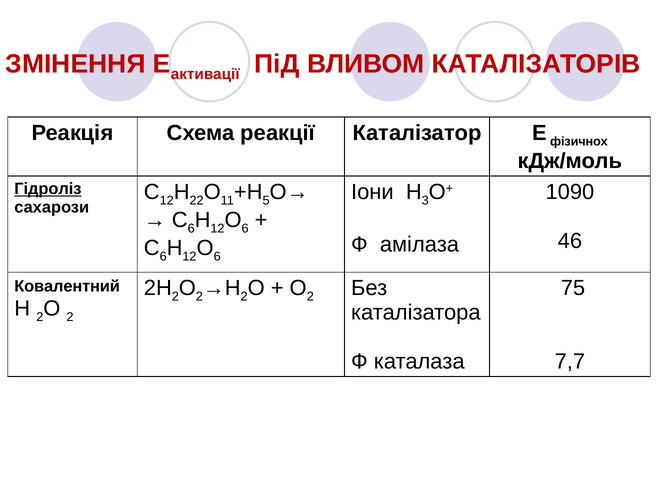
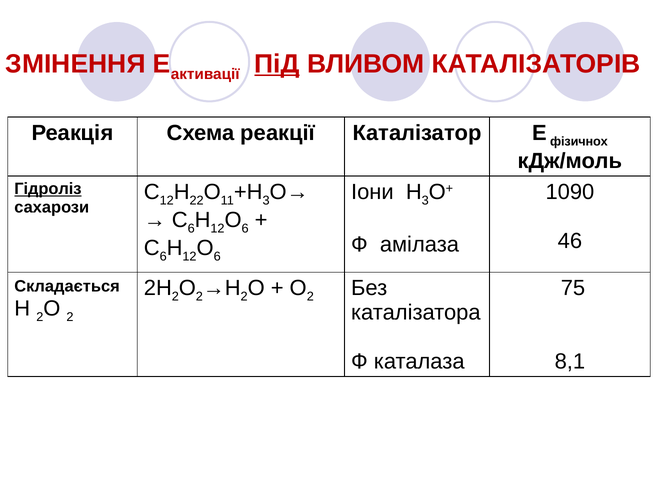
ПіД underline: none -> present (277, 64)
5: 5 -> 3 (266, 201)
Ковалентний: Ковалентний -> Складається (67, 287)
7,7: 7,7 -> 8,1 (570, 362)
